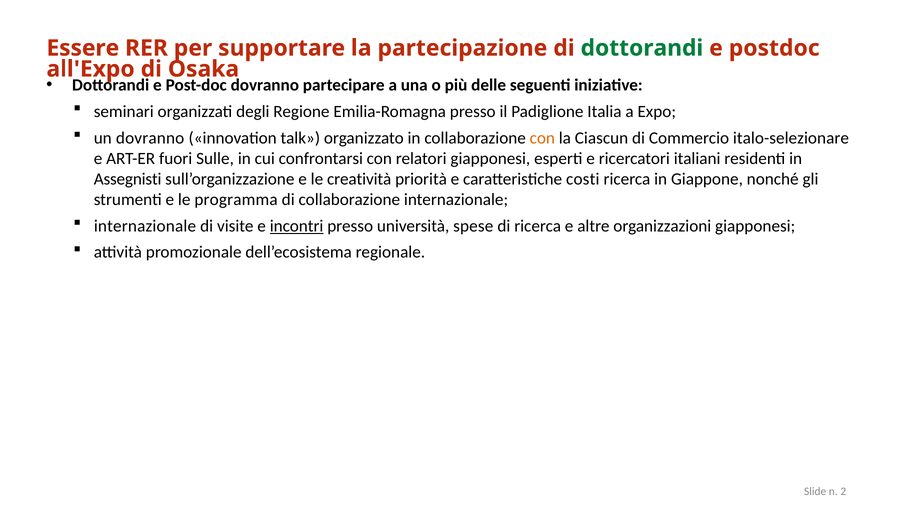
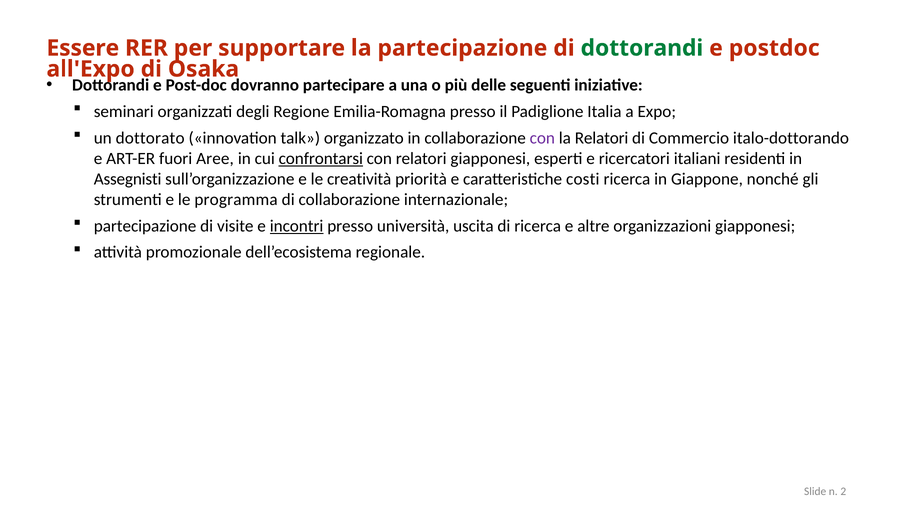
un dovranno: dovranno -> dottorato (150, 138)
con colour: orange -> purple (542, 138)
la Ciascun: Ciascun -> Relatori (602, 138)
italo-selezionare: italo-selezionare -> italo-dottorando (791, 138)
Sulle: Sulle -> Aree (215, 159)
confrontarsi underline: none -> present (321, 159)
internazionale: internazionale -> partecipazione (145, 226)
spese: spese -> uscita (473, 226)
